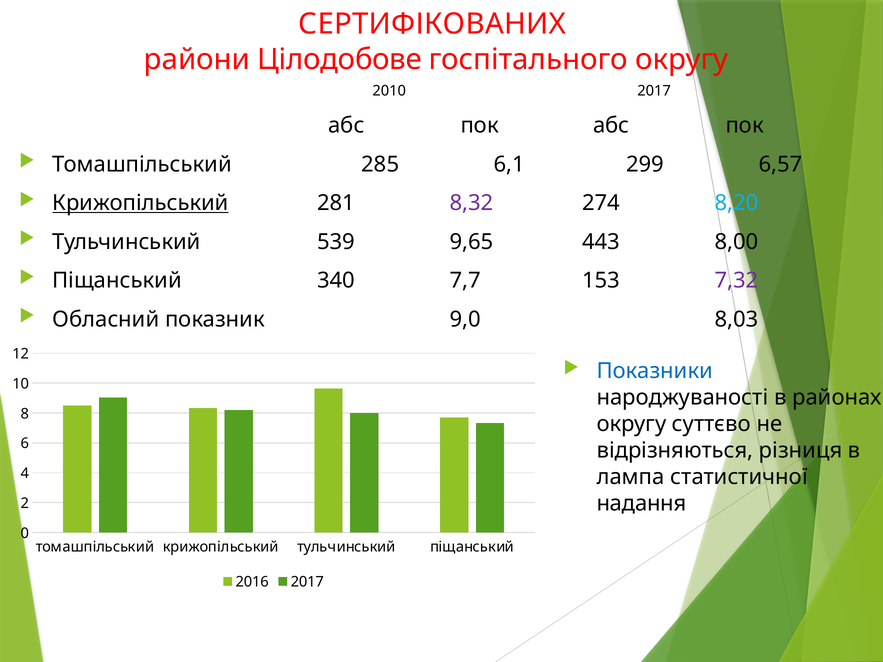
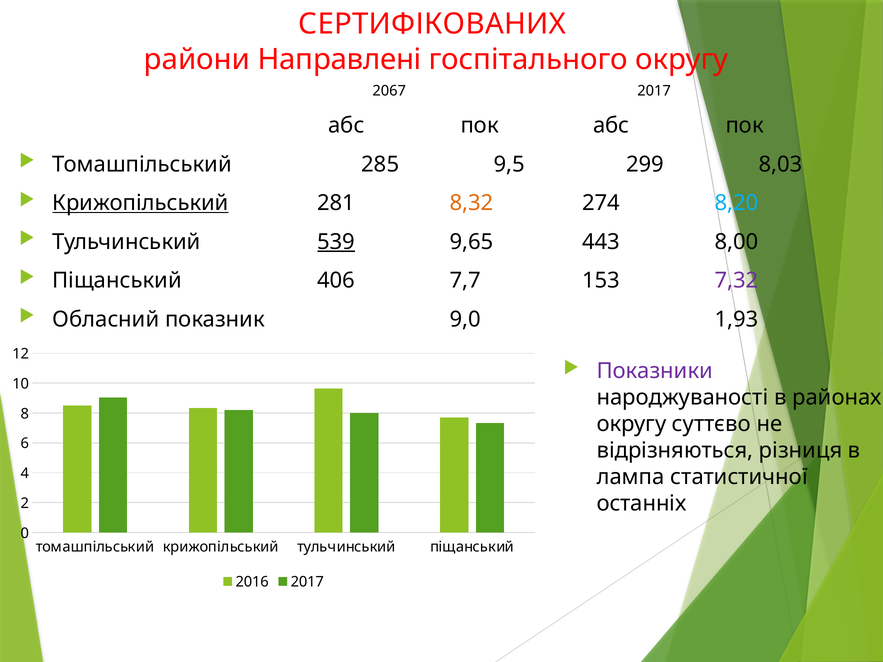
Цілодобове: Цілодобове -> Направлені (340, 59)
2010: 2010 -> 2067 (389, 91)
6,1: 6,1 -> 9,5 (509, 164)
6,57: 6,57 -> 8,03 (781, 164)
8,32 colour: purple -> orange (472, 203)
539 underline: none -> present (336, 242)
340: 340 -> 406 (336, 281)
8,03: 8,03 -> 1,93 (736, 319)
Показники colour: blue -> purple (655, 371)
надання: надання -> останніх (641, 504)
